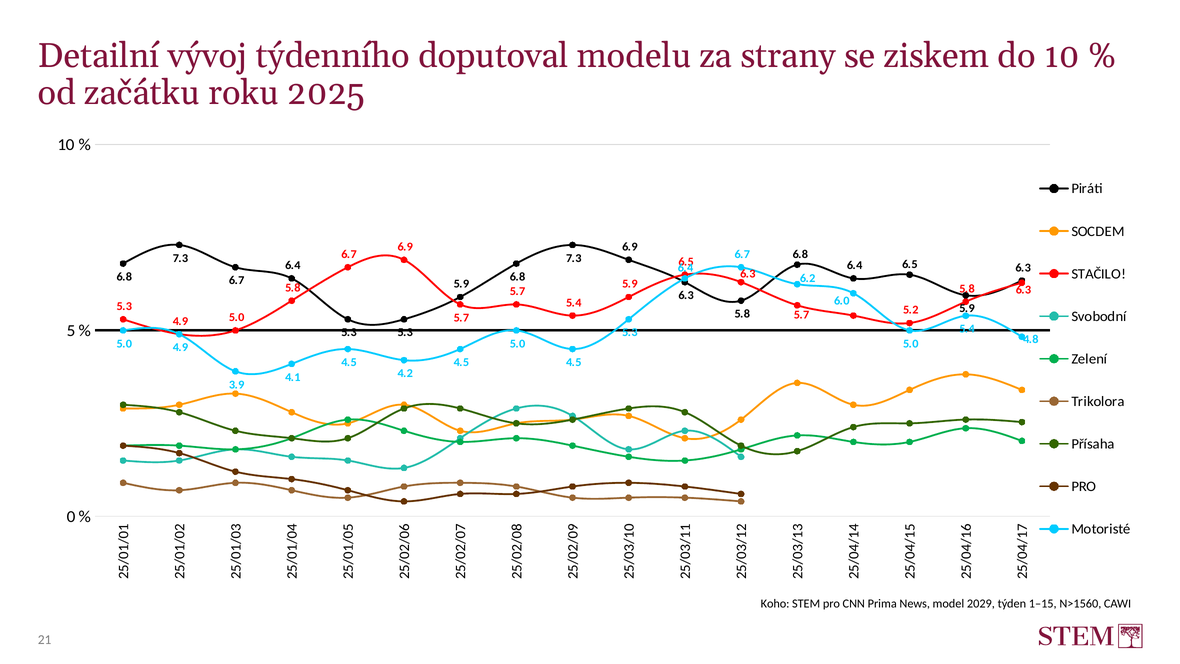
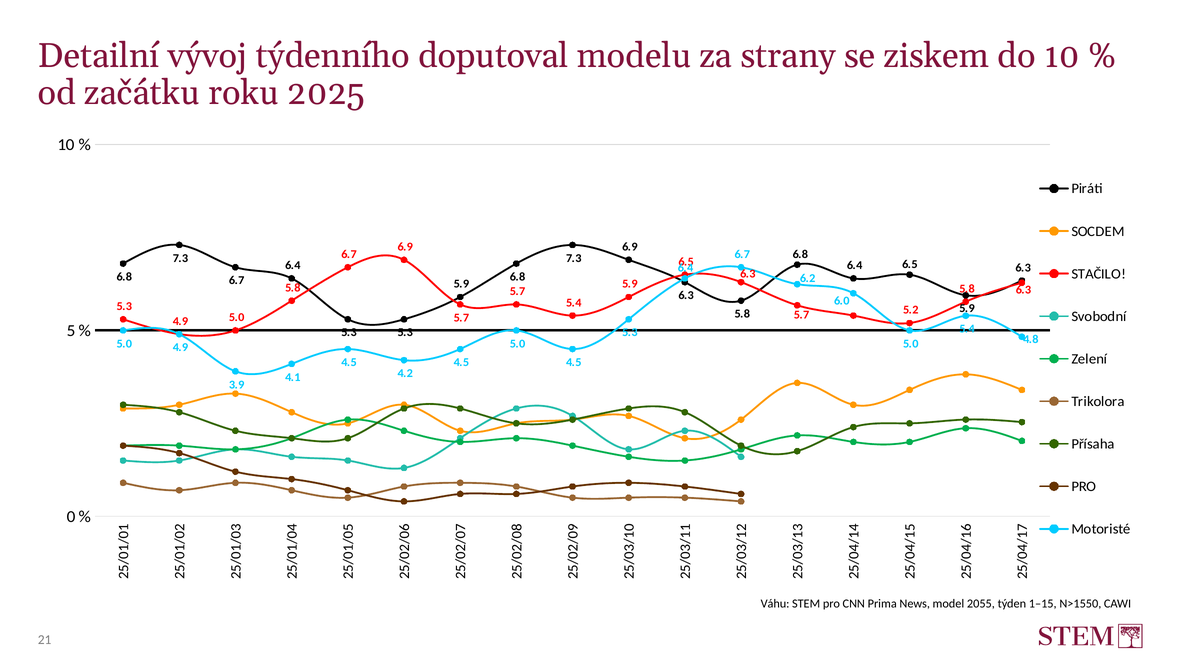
Koho: Koho -> Váhu (775, 603)
2029: 2029 -> 2055 (981, 603)
N>1560: N>1560 -> N>1550 (1080, 603)
